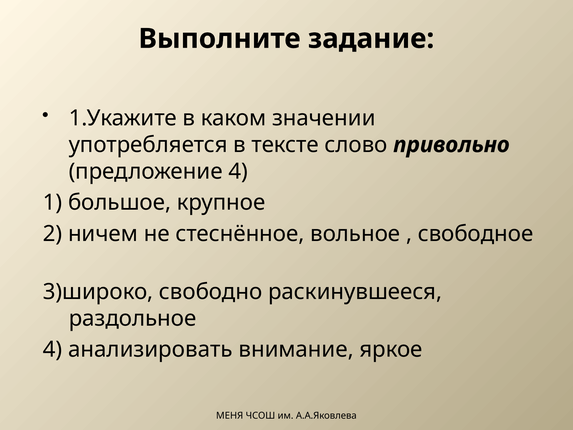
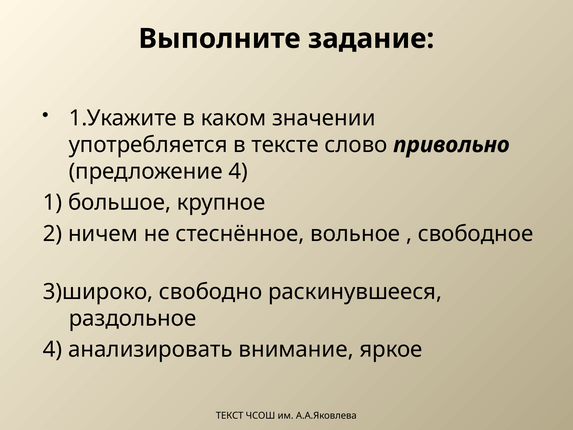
МЕНЯ: МЕНЯ -> ТЕКСТ (230, 416)
